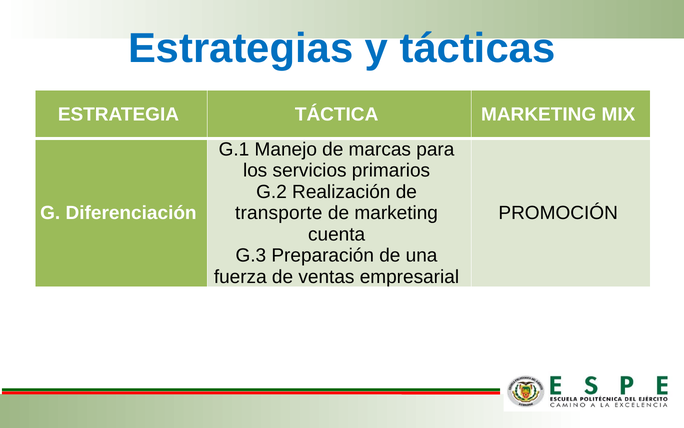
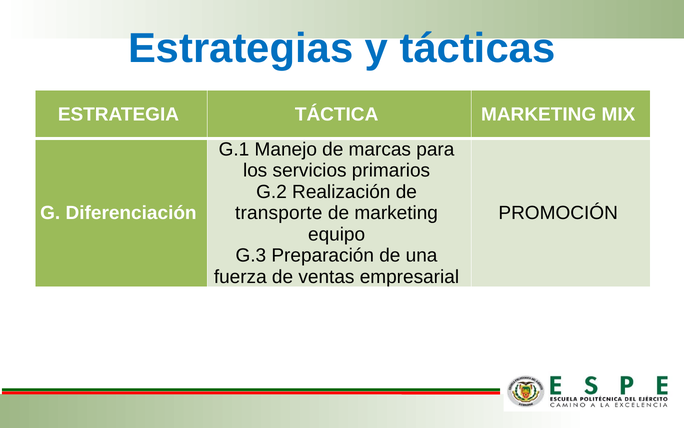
cuenta: cuenta -> equipo (337, 234)
